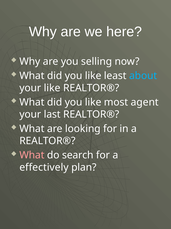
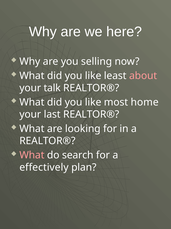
about colour: light blue -> pink (143, 75)
your like: like -> talk (52, 88)
agent: agent -> home (145, 102)
